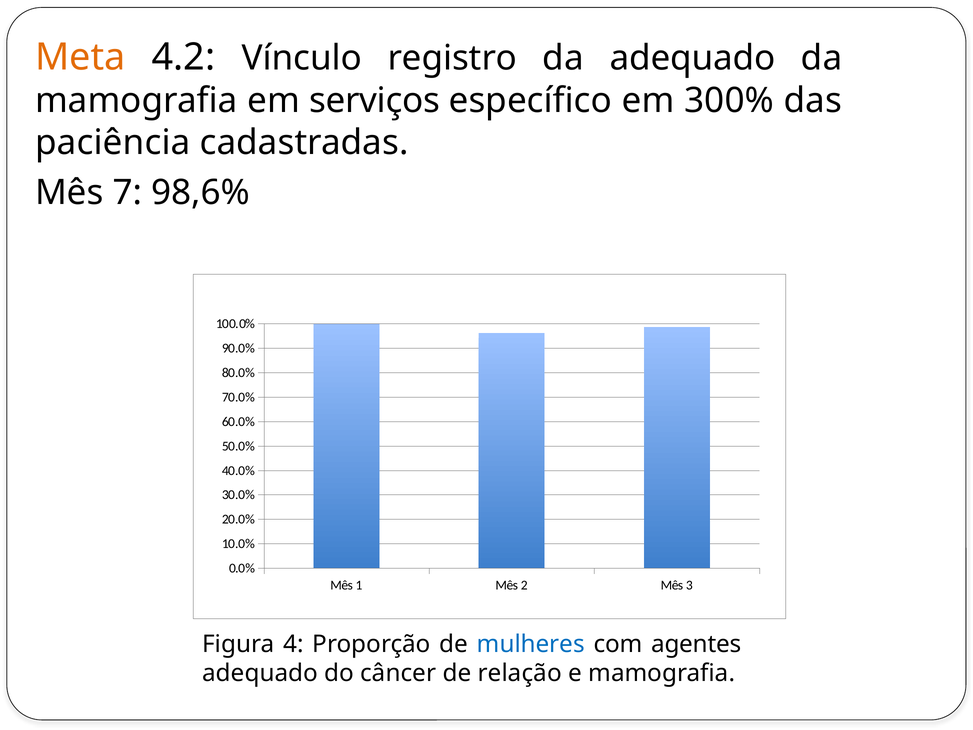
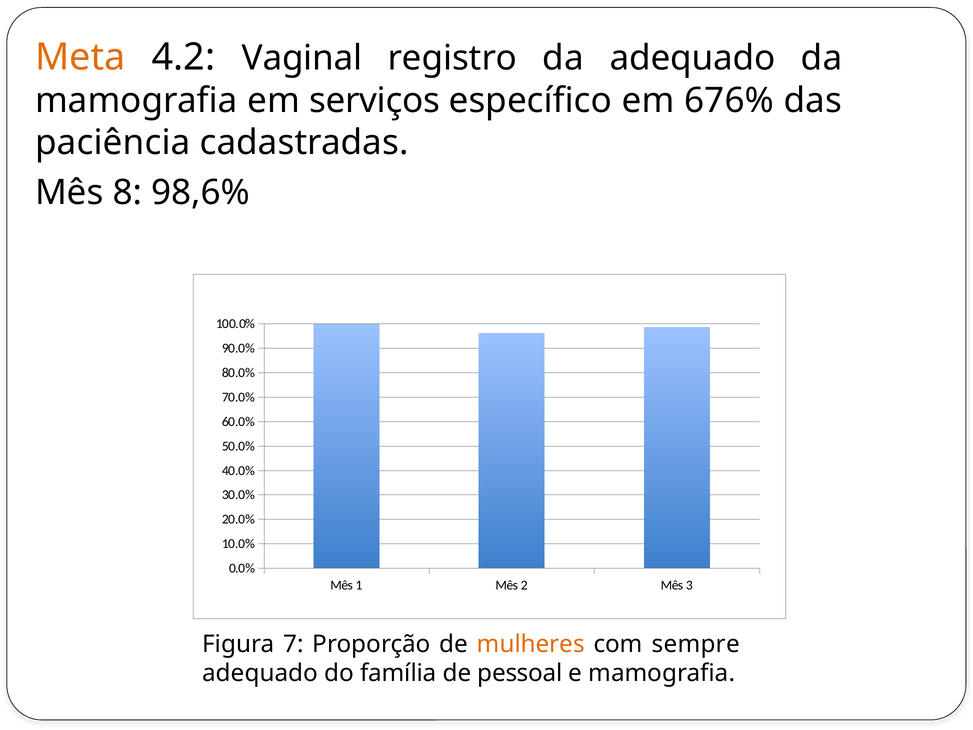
Vínculo: Vínculo -> Vaginal (302, 58)
300%: 300% -> 676% (729, 101)
7: 7 -> 8 (127, 193)
4: 4 -> 7 (293, 644)
mulheres colour: blue -> orange (531, 644)
agentes: agentes -> sempre (696, 644)
câncer: câncer -> família (398, 673)
relação: relação -> pessoal (520, 673)
